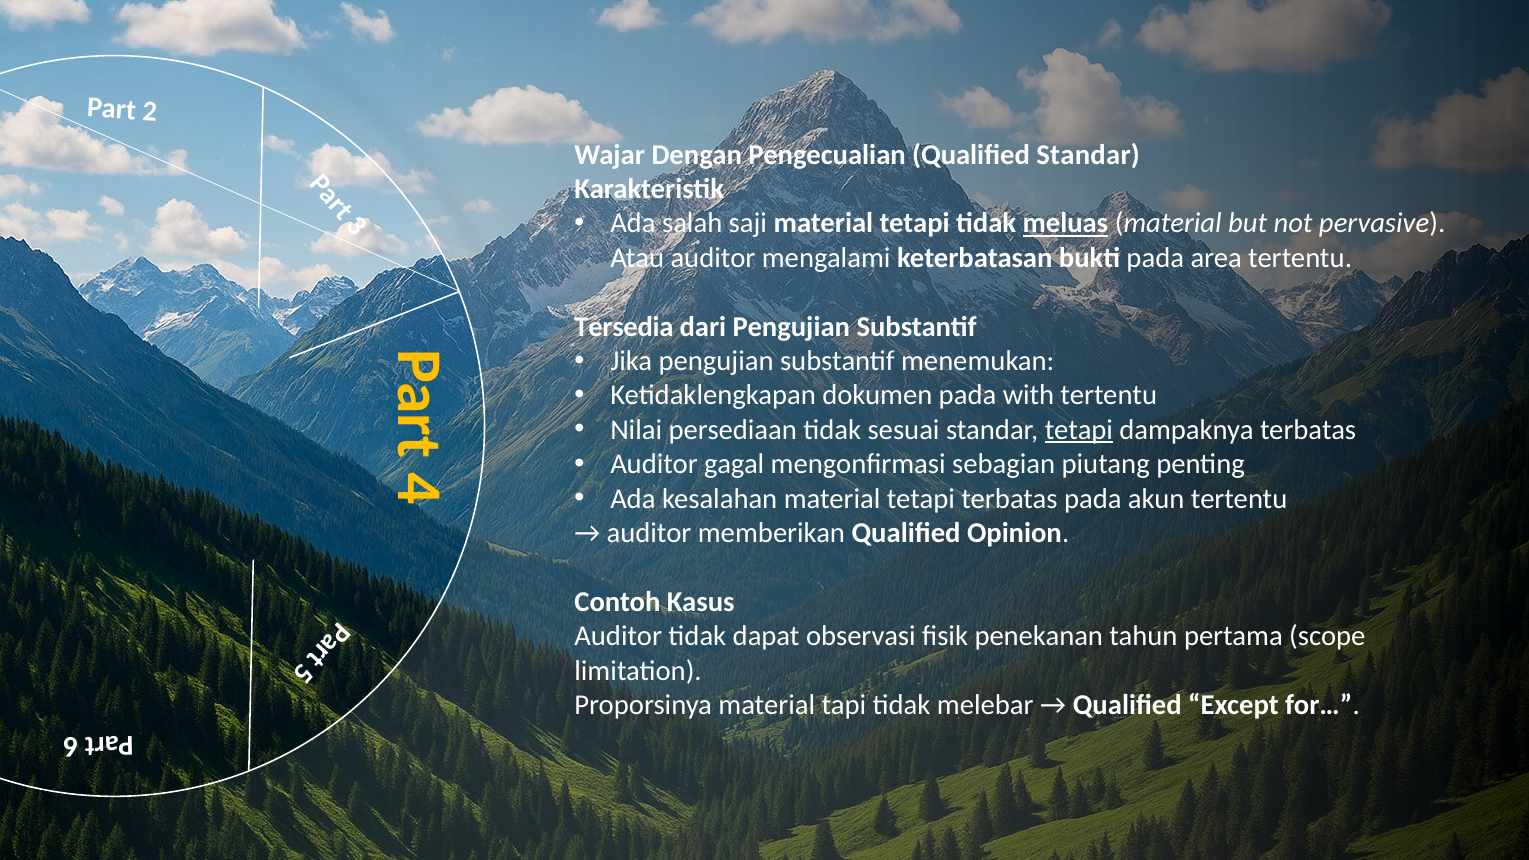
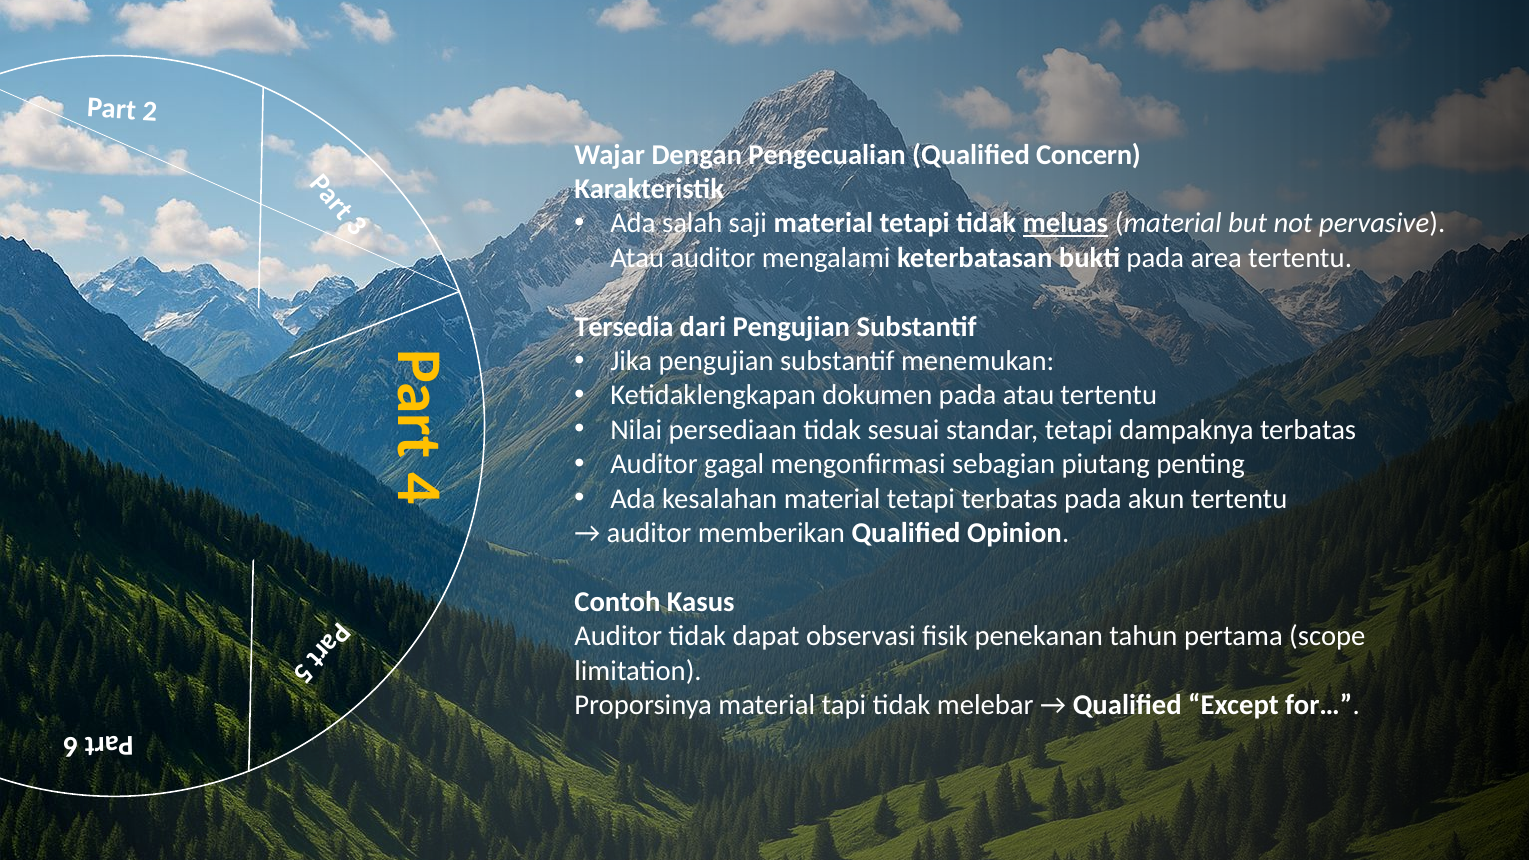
Qualified Standar: Standar -> Concern (1088, 155)
pada with: with -> atau (1029, 396)
tetapi underline: present -> none (1079, 430)
